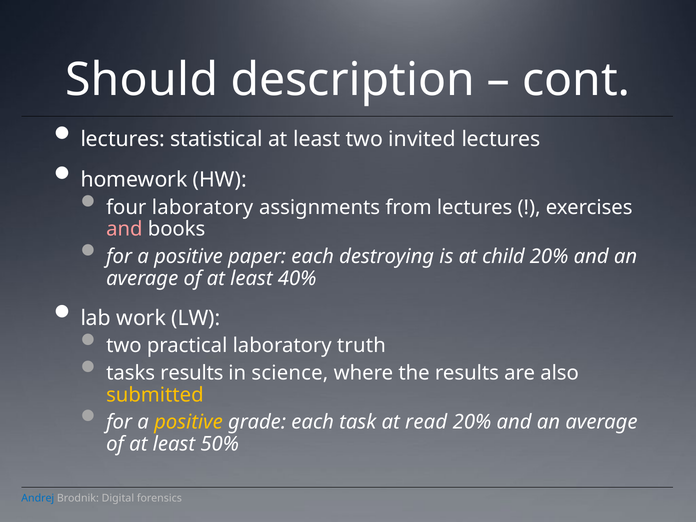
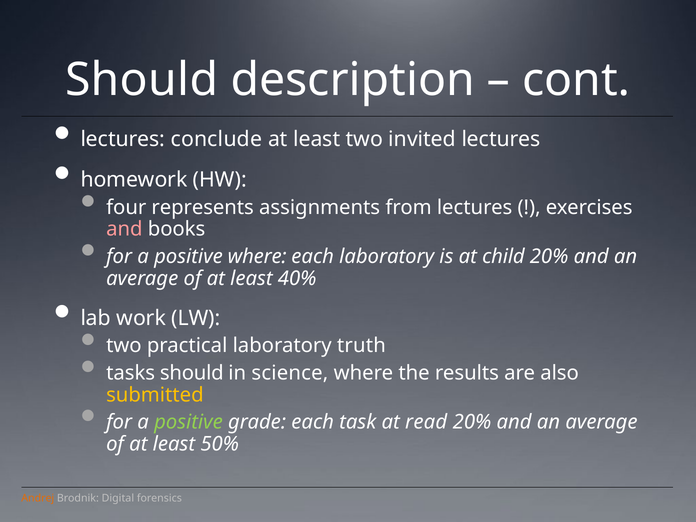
statistical: statistical -> conclude (216, 139)
four laboratory: laboratory -> represents (203, 207)
positive paper: paper -> where (257, 256)
each destroying: destroying -> laboratory (387, 256)
tasks results: results -> should (192, 373)
positive colour: yellow -> light green (188, 422)
Andrej colour: blue -> orange (38, 498)
